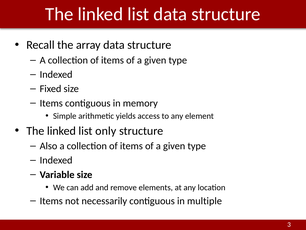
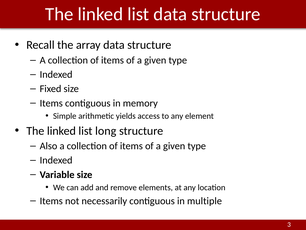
only: only -> long (106, 131)
